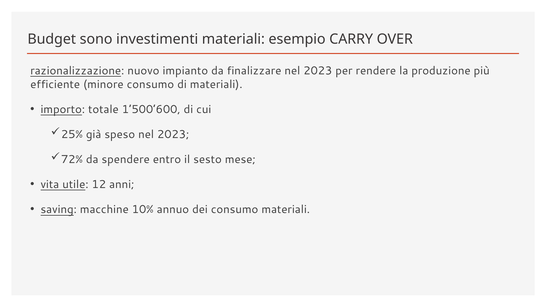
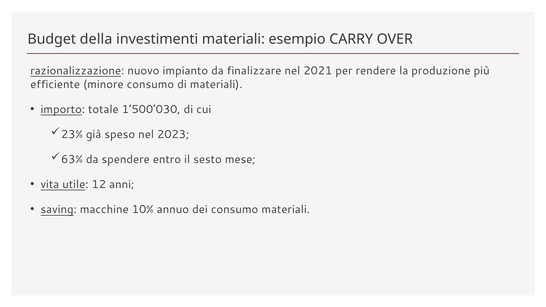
sono: sono -> della (96, 39)
finalizzare nel 2023: 2023 -> 2021 (318, 71)
1’500’600: 1’500’600 -> 1’500’030 (151, 109)
25%: 25% -> 23% (72, 134)
72%: 72% -> 63% (72, 159)
